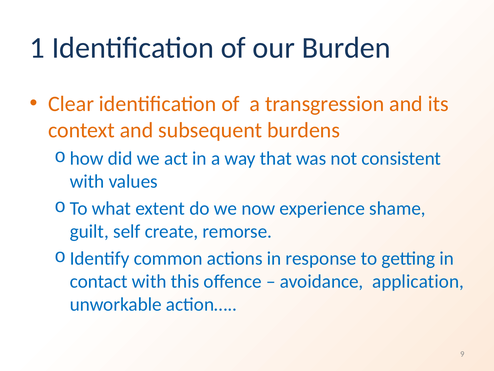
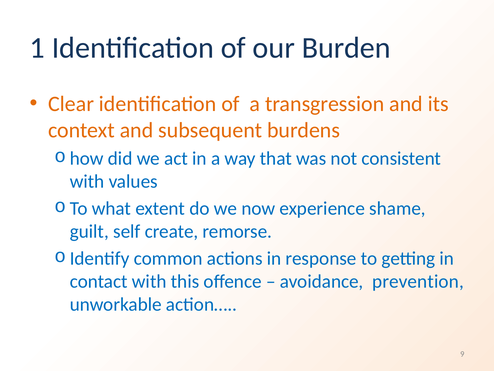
application: application -> prevention (418, 281)
